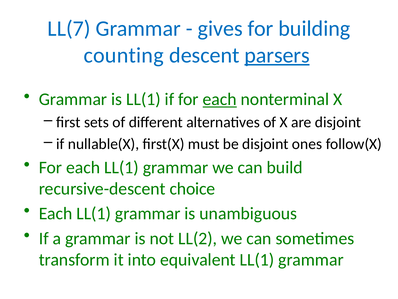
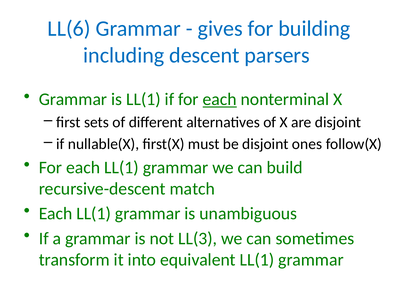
LL(7: LL(7 -> LL(6 (69, 29)
counting: counting -> including (124, 55)
parsers underline: present -> none (277, 55)
choice: choice -> match (192, 189)
LL(2: LL(2 -> LL(3 (198, 238)
